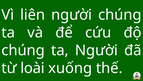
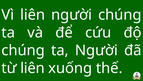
từ loài: loài -> liên (32, 68)
